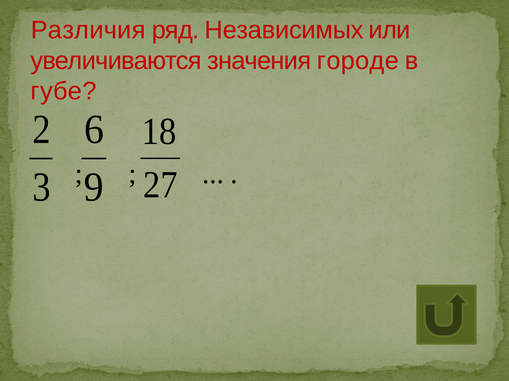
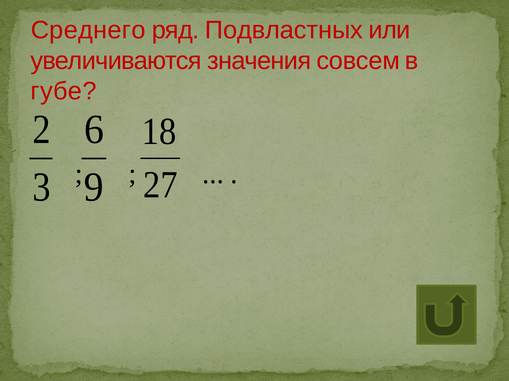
Различия: Различия -> Среднего (88, 30)
Независимых: Независимых -> Подвластных (284, 30)
городе: городе -> совсем (358, 61)
